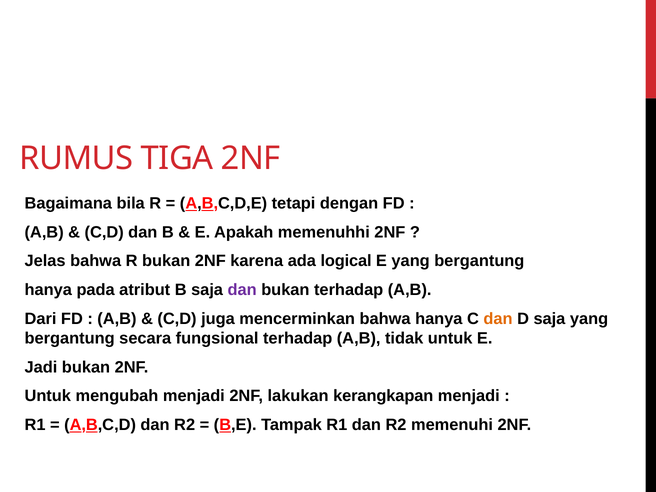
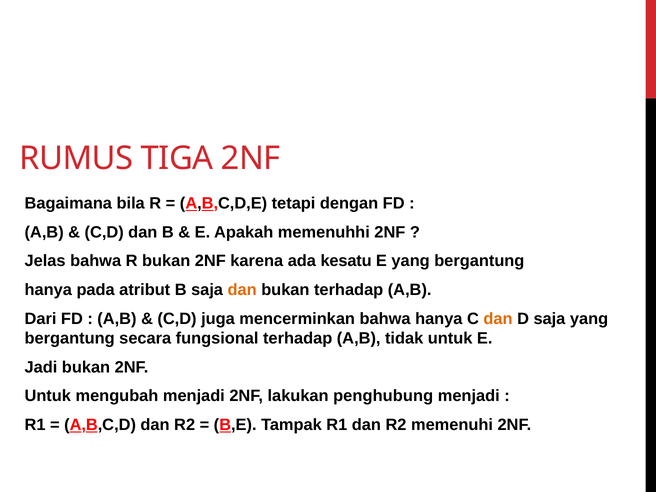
logical: logical -> kesatu (346, 261)
dan colour: purple -> orange (242, 290)
kerangkapan: kerangkapan -> penghubung (383, 396)
